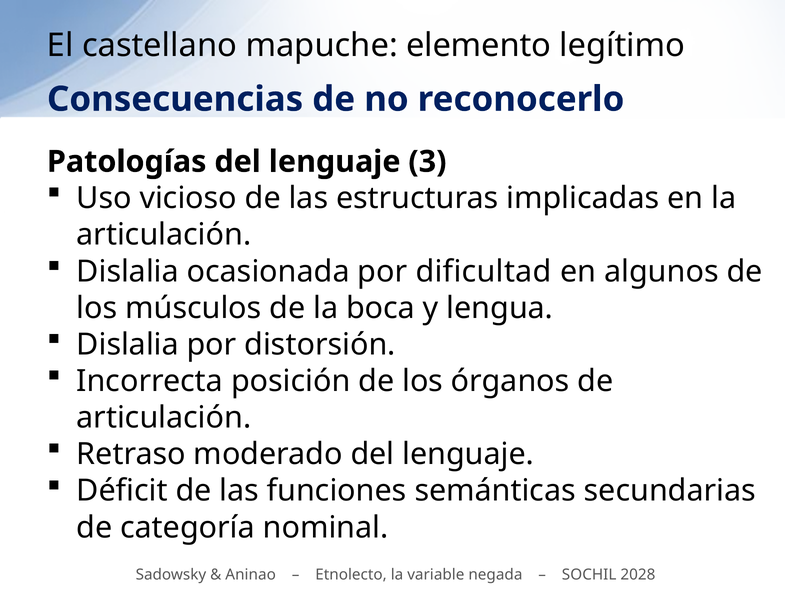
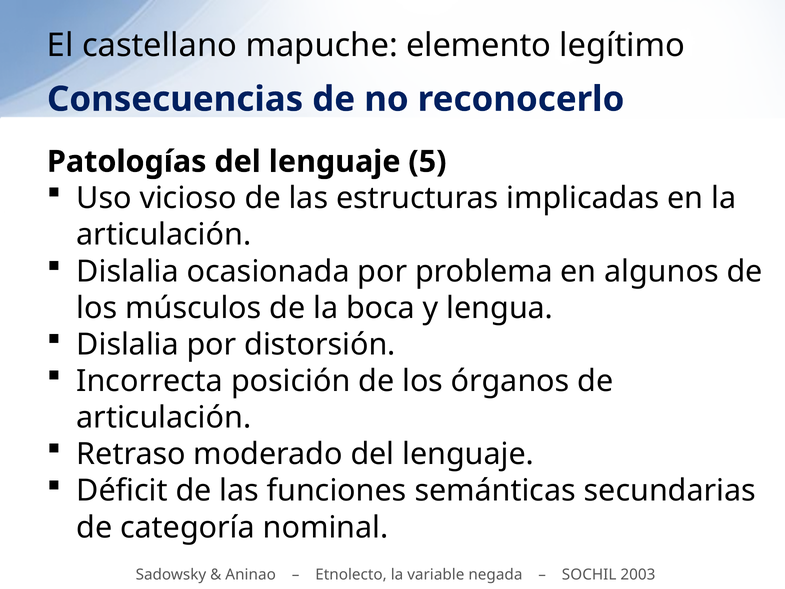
3: 3 -> 5 (427, 162)
dificultad: dificultad -> problema (484, 271)
2028: 2028 -> 2003 (638, 574)
